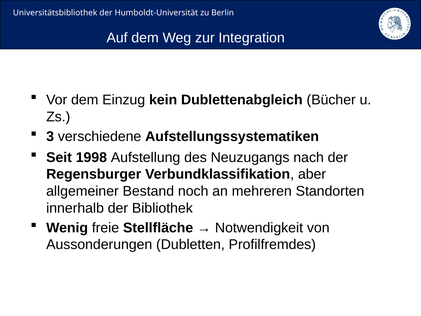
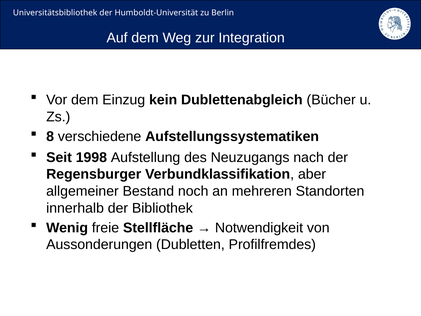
3: 3 -> 8 (50, 136)
